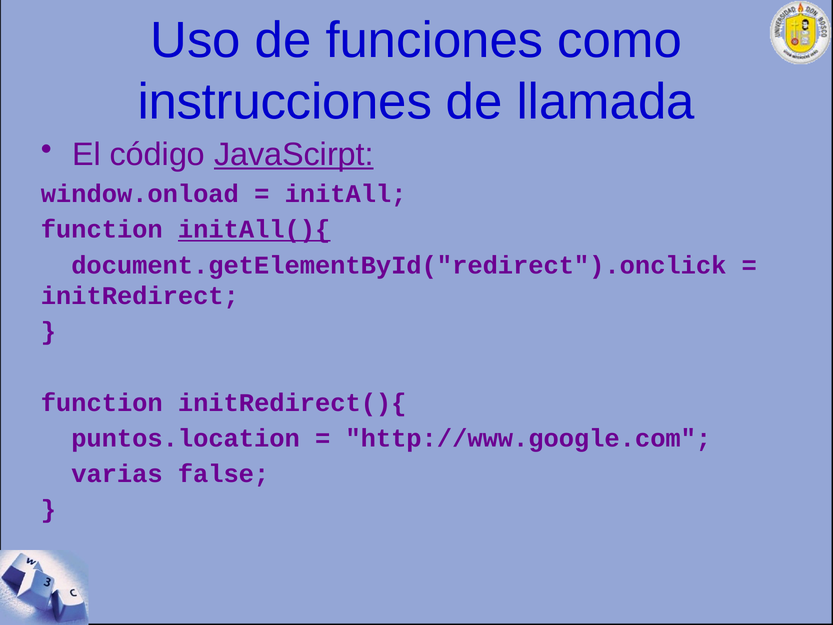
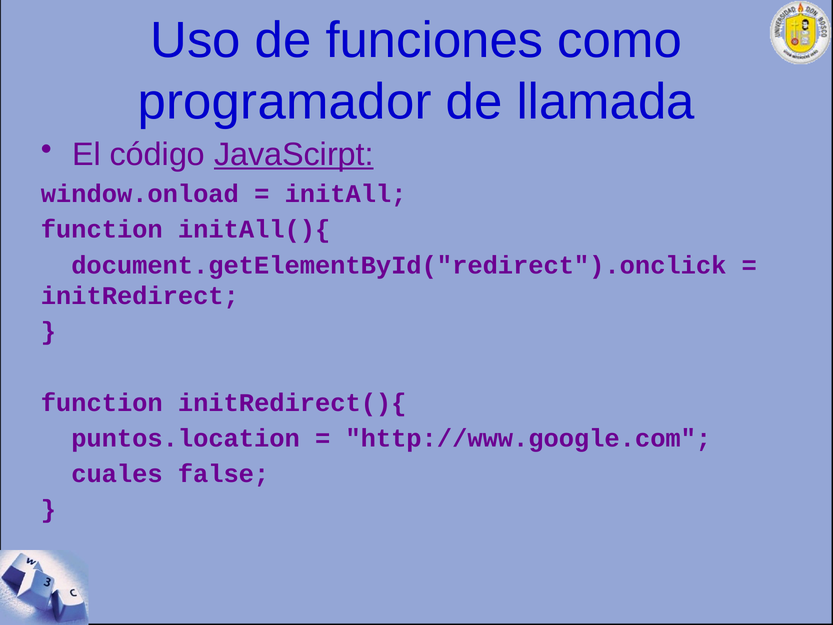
instrucciones: instrucciones -> programador (285, 102)
initAll(){ underline: present -> none (254, 229)
varias: varias -> cuales (117, 474)
